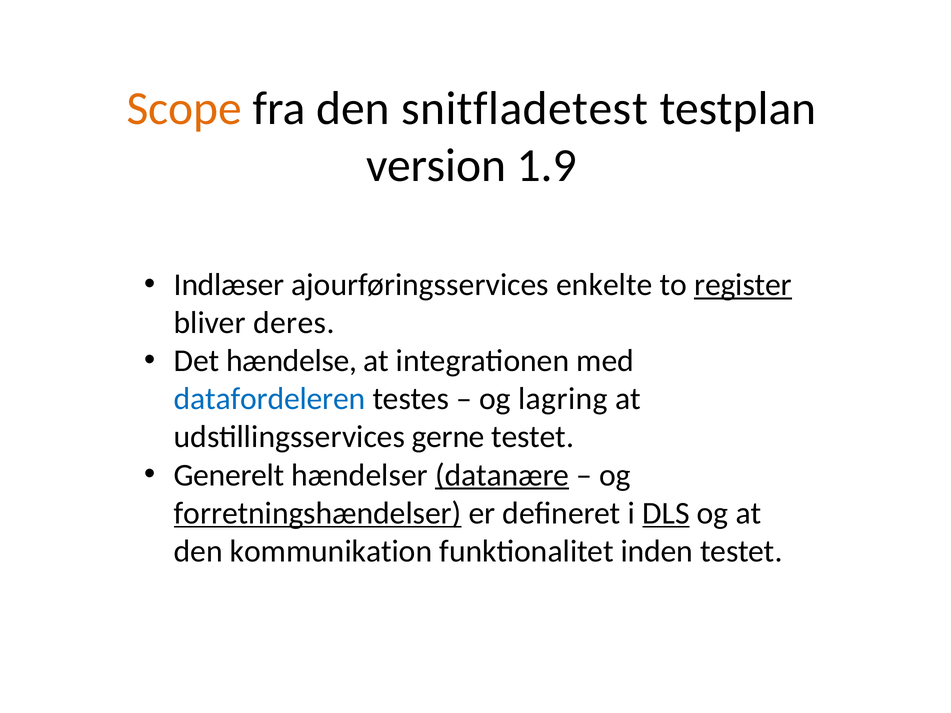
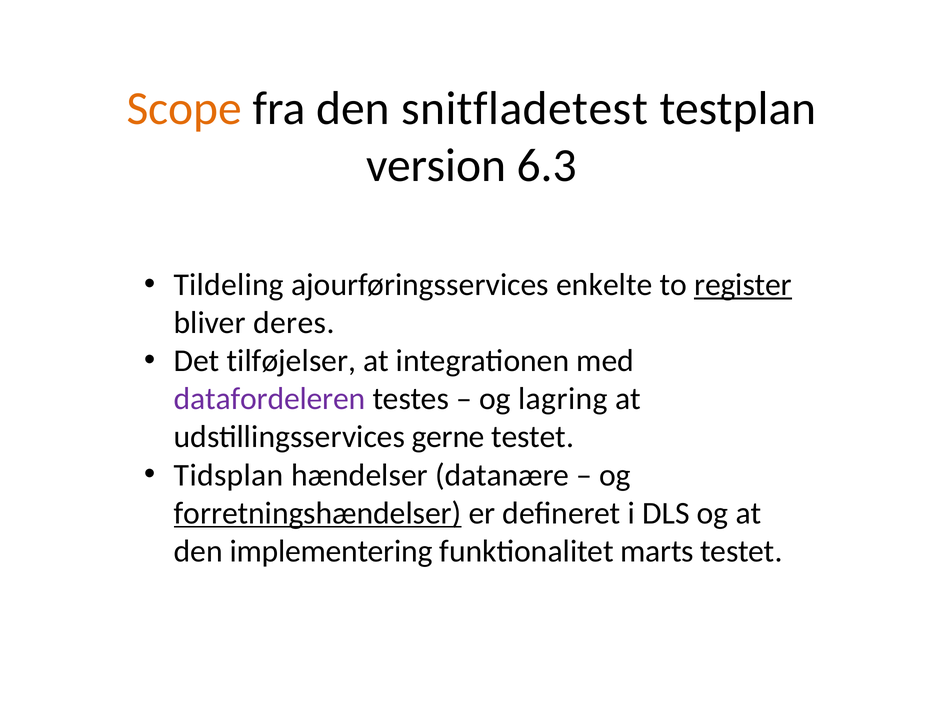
1.9: 1.9 -> 6.3 (547, 166)
Indlæser: Indlæser -> Tildeling (229, 285)
hændelse: hændelse -> tilføjelser (291, 361)
datafordeleren colour: blue -> purple (270, 399)
Generelt: Generelt -> Tidsplan (229, 475)
datanære underline: present -> none (502, 475)
DLS underline: present -> none (666, 513)
kommunikation: kommunikation -> implementering (331, 551)
inden: inden -> marts (657, 551)
